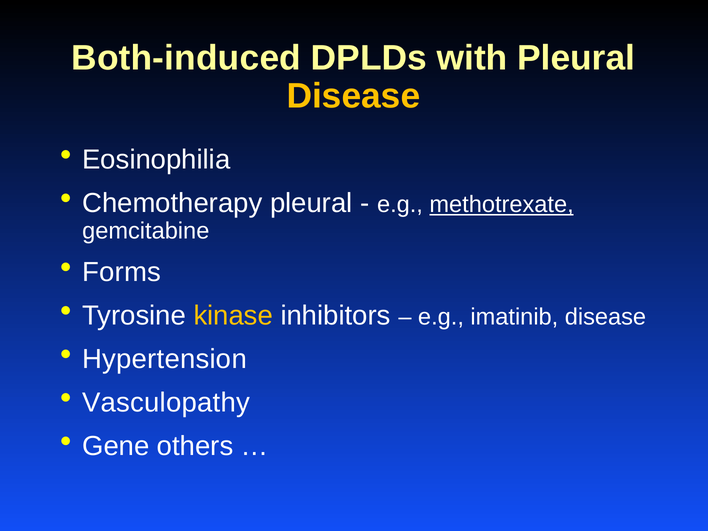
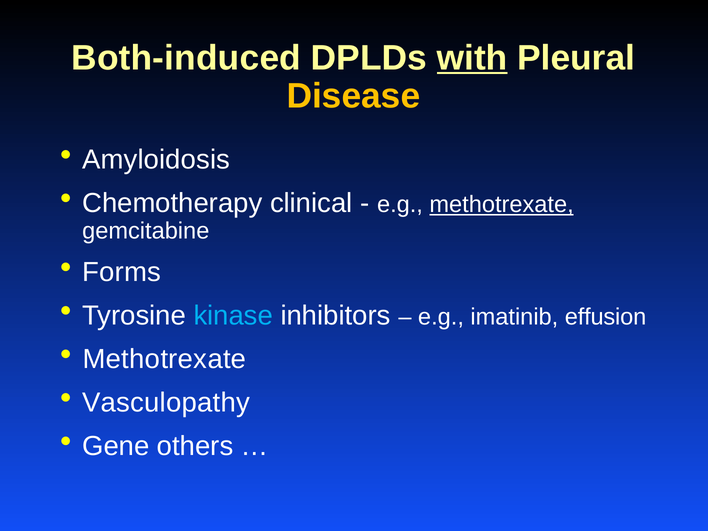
with underline: none -> present (472, 58)
Eosinophilia: Eosinophilia -> Amyloidosis (156, 160)
Chemotherapy pleural: pleural -> clinical (311, 203)
kinase colour: yellow -> light blue (233, 316)
imatinib disease: disease -> effusion (606, 317)
Hypertension: Hypertension -> Methotrexate (164, 359)
